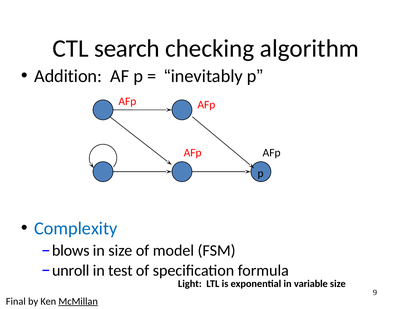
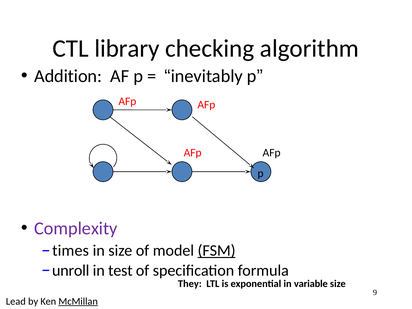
search: search -> library (127, 48)
Complexity colour: blue -> purple (76, 228)
blows: blows -> times (71, 251)
FSM underline: none -> present (217, 251)
Light: Light -> They (190, 284)
Final: Final -> Lead (16, 301)
